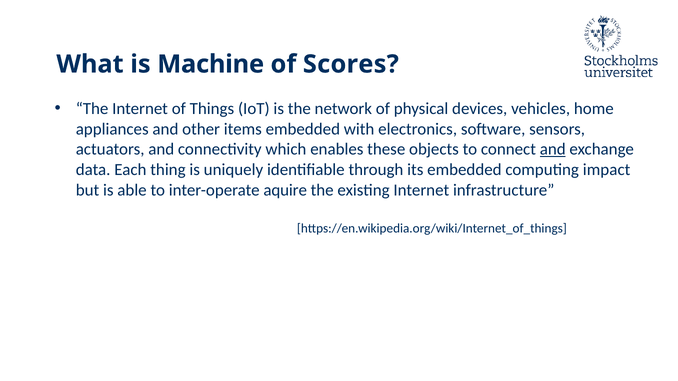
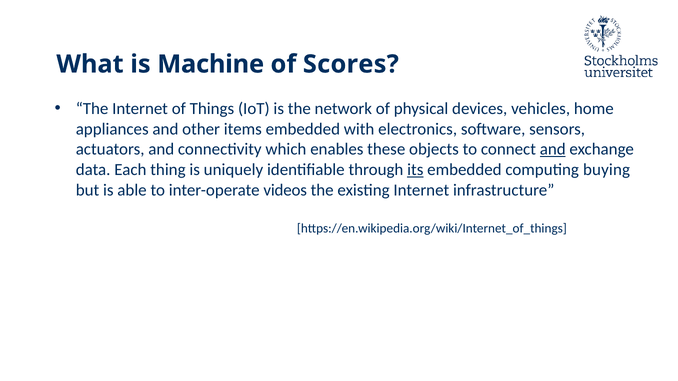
its underline: none -> present (415, 170)
impact: impact -> buying (607, 170)
aquire: aquire -> videos (285, 190)
